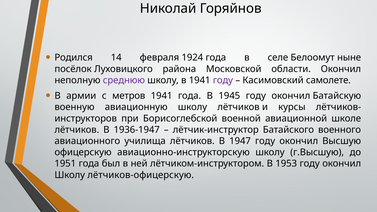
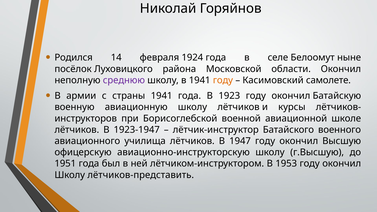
году colour: purple -> orange (223, 80)
метров: метров -> страны (129, 96)
1945: 1945 -> 1923 (229, 96)
1936-1947: 1936-1947 -> 1923-1947 (137, 130)
лётчиков-офицерскую: лётчиков-офицерскую -> лётчиков-представить (141, 175)
